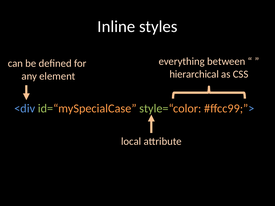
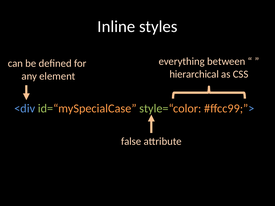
local: local -> false (131, 142)
